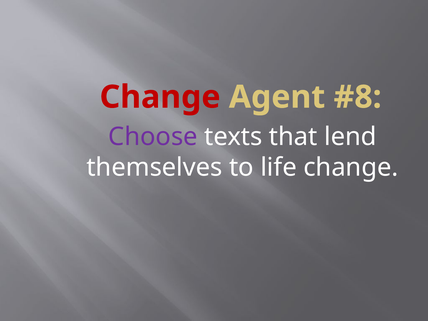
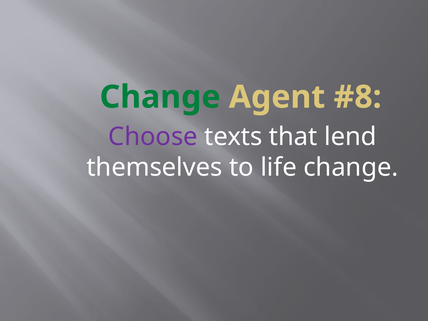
Change colour: red -> green (160, 97)
